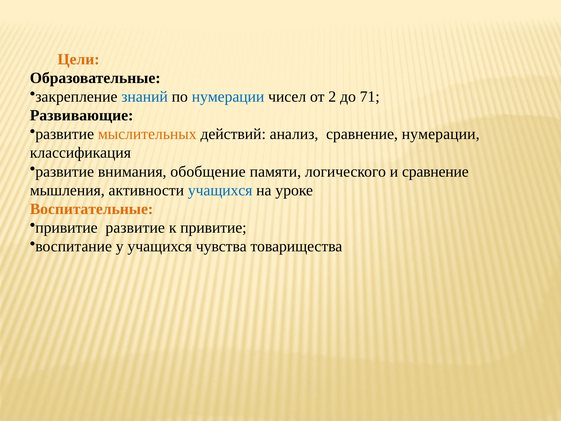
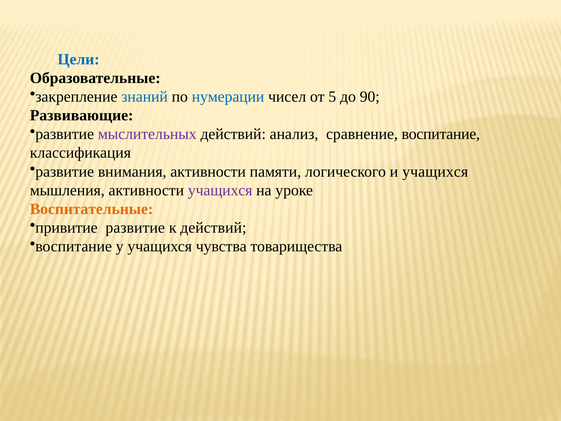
Цели colour: orange -> blue (78, 59)
2: 2 -> 5 (332, 97)
71: 71 -> 90 (370, 97)
мыслительных colour: orange -> purple (147, 134)
сравнение нумерации: нумерации -> воспитание (441, 134)
внимания обобщение: обобщение -> активности (208, 171)
и сравнение: сравнение -> учащихся (435, 171)
учащихся colour: blue -> purple (220, 190)
к привитие: привитие -> действий (213, 228)
